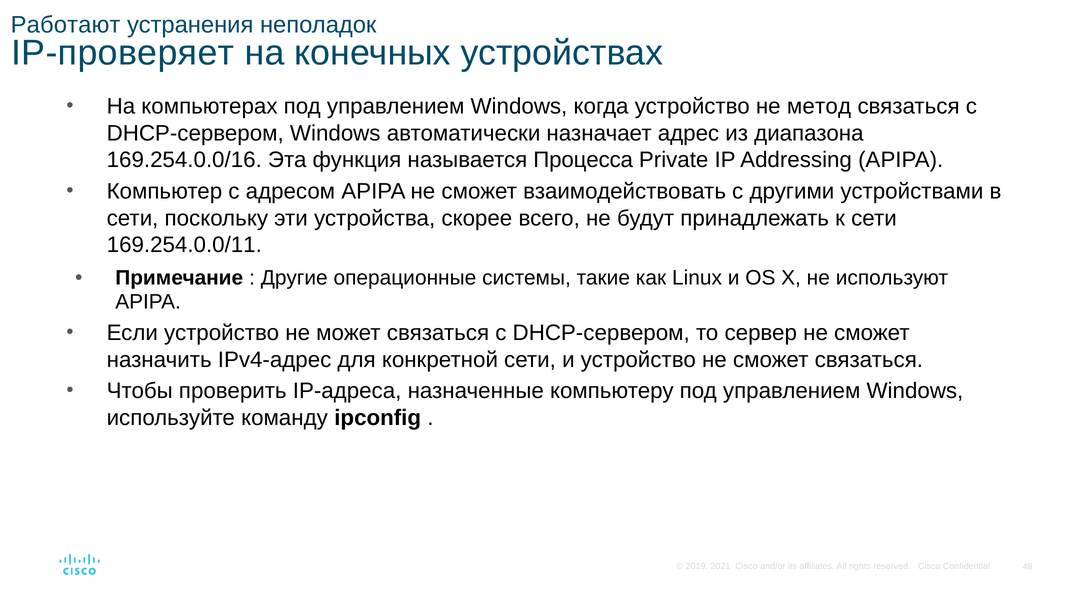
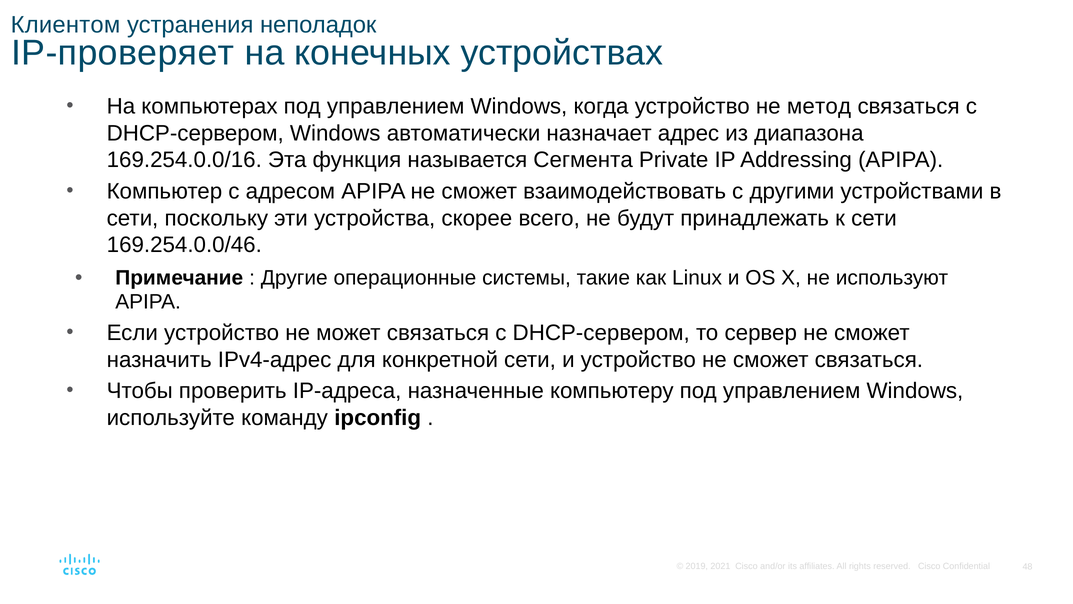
Работают: Работают -> Клиентом (66, 25)
Процесса: Процесса -> Сегмента (583, 160)
169.254.0.0/11: 169.254.0.0/11 -> 169.254.0.0/46 (184, 245)
